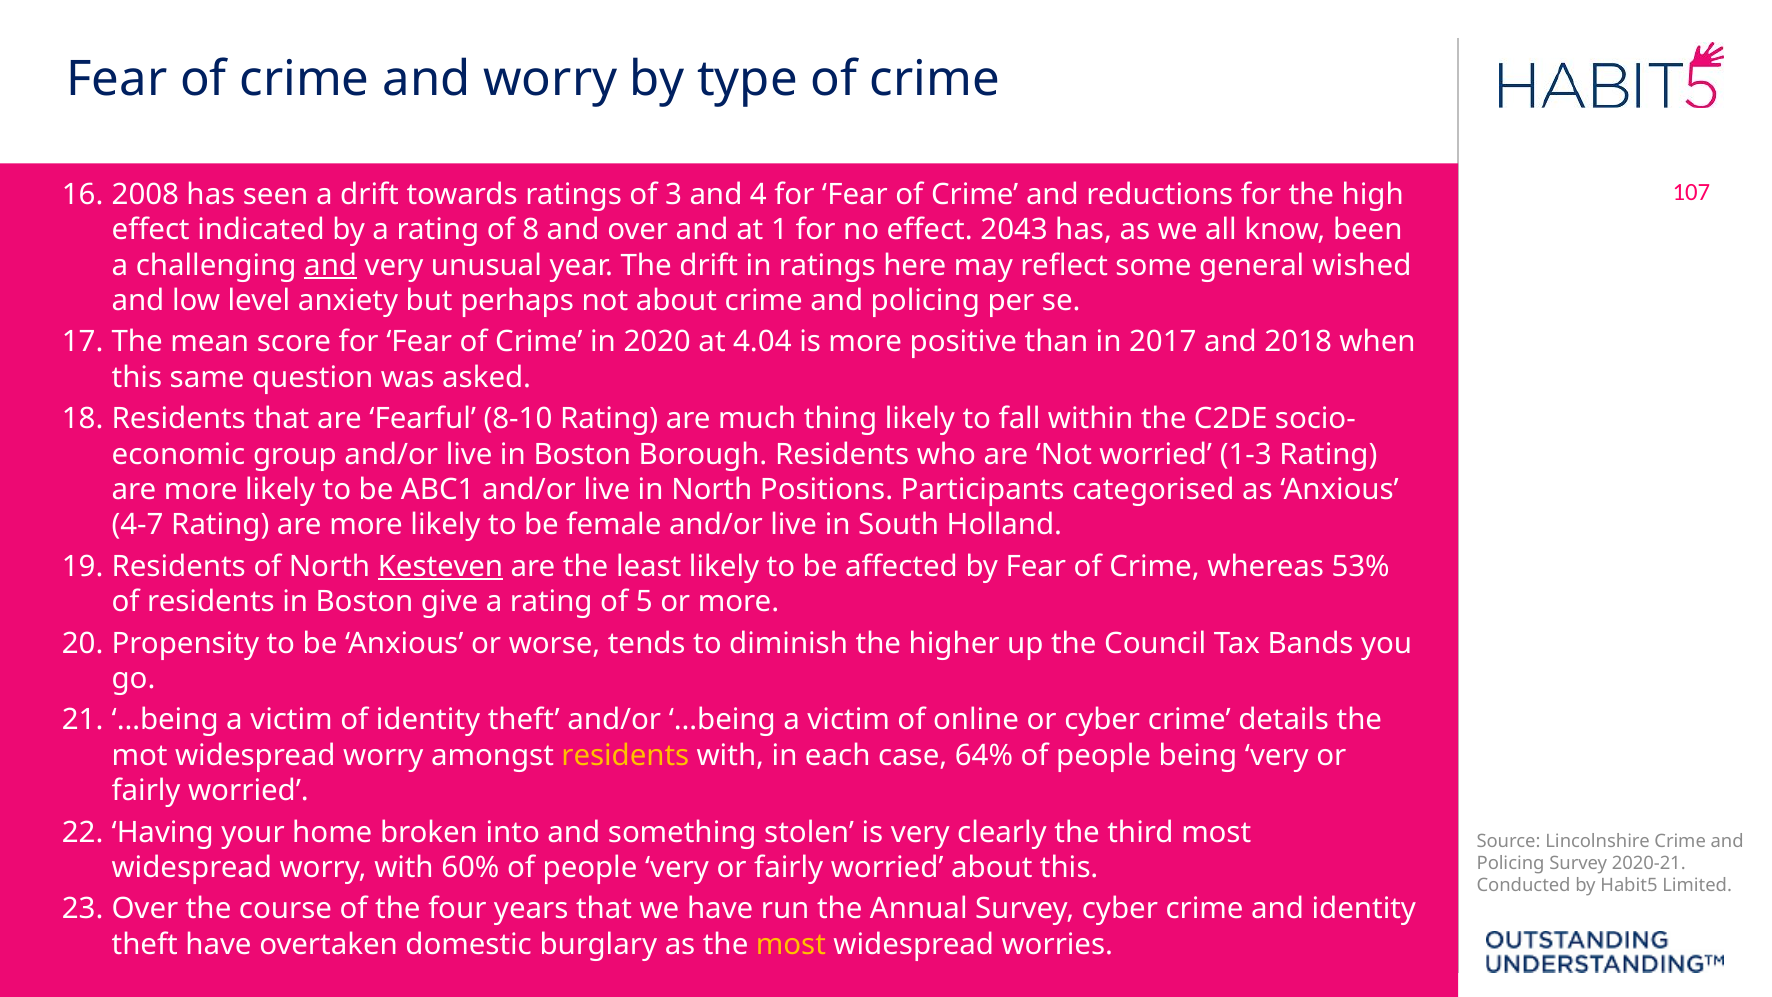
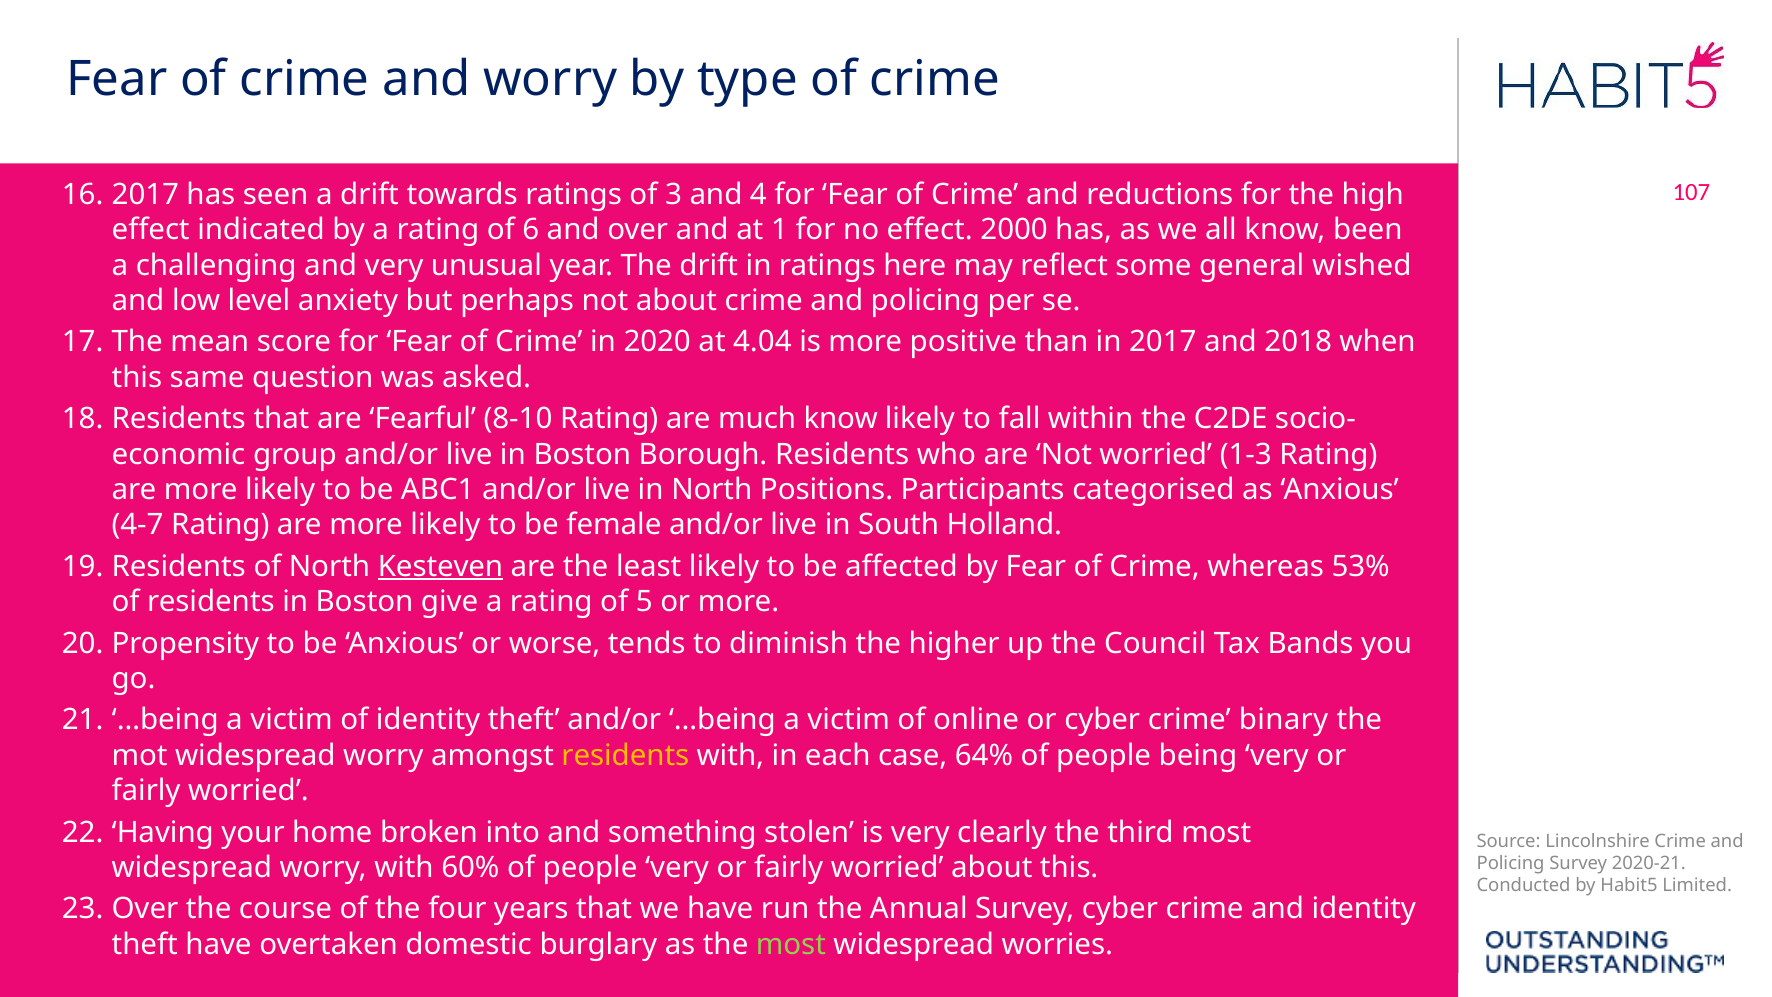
2008: 2008 -> 2017 (145, 194)
8: 8 -> 6 (531, 230)
2043: 2043 -> 2000 (1014, 230)
and underline: present -> none (331, 265)
much thing: thing -> know (841, 419)
details: details -> binary (1284, 720)
most colour: yellow -> light green (791, 944)
